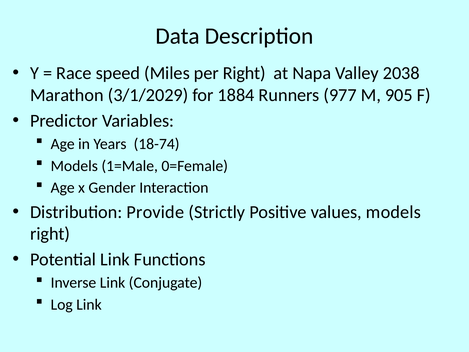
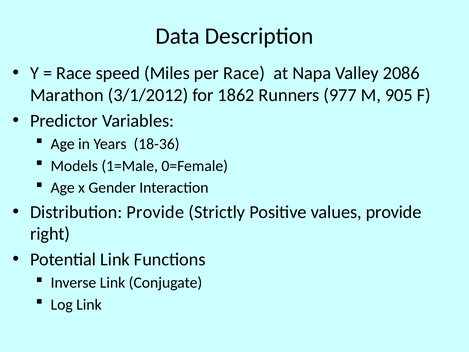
per Right: Right -> Race (244, 73)
2038: 2038 -> 2086 (401, 73)
3/1/2029: 3/1/2029 -> 3/1/2012 (148, 95)
1884: 1884 -> 1862 (236, 95)
18-74: 18-74 -> 18-36 (157, 144)
values models: models -> provide (394, 212)
